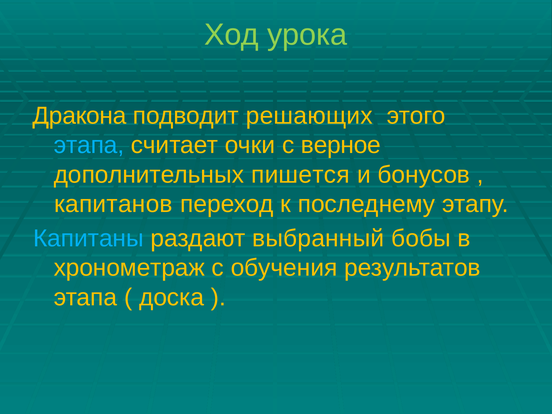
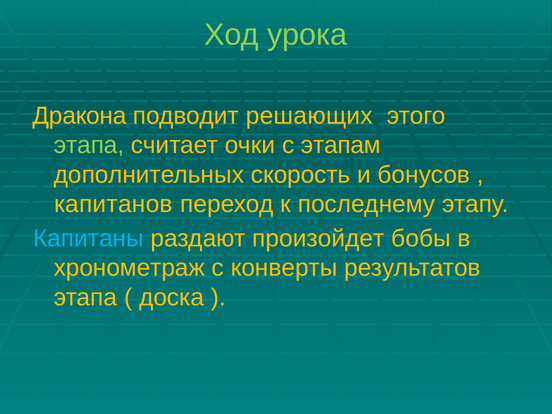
этапа colour: light blue -> light green (89, 145)
верное: верное -> этапам (341, 145)
пишется: пишется -> скорость (301, 175)
выбранный: выбранный -> произойдет (318, 238)
обучения: обучения -> конверты (284, 268)
